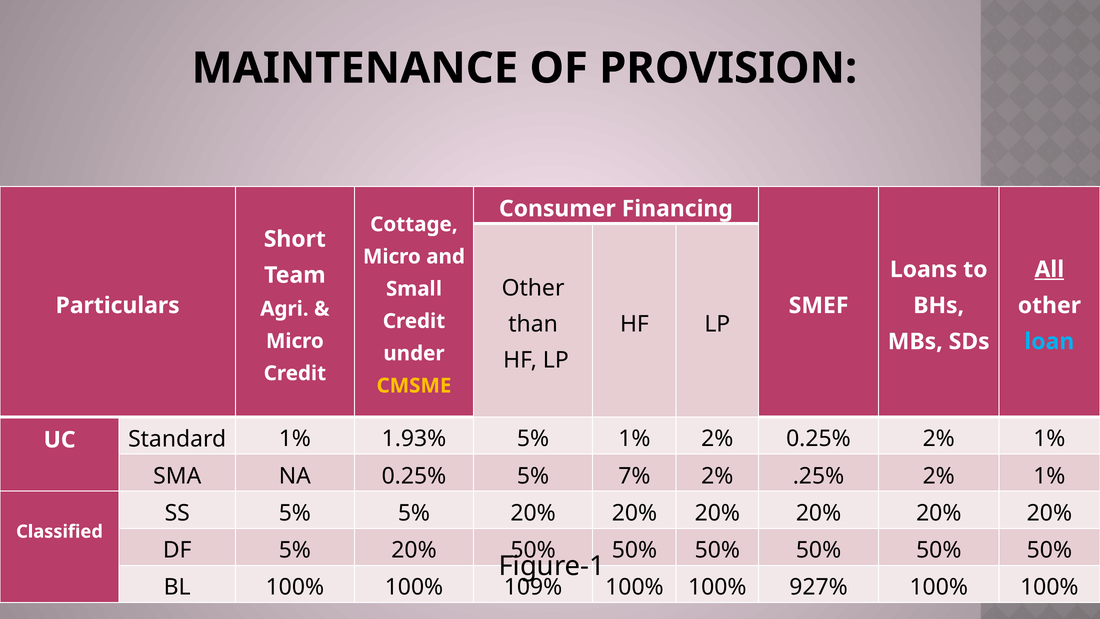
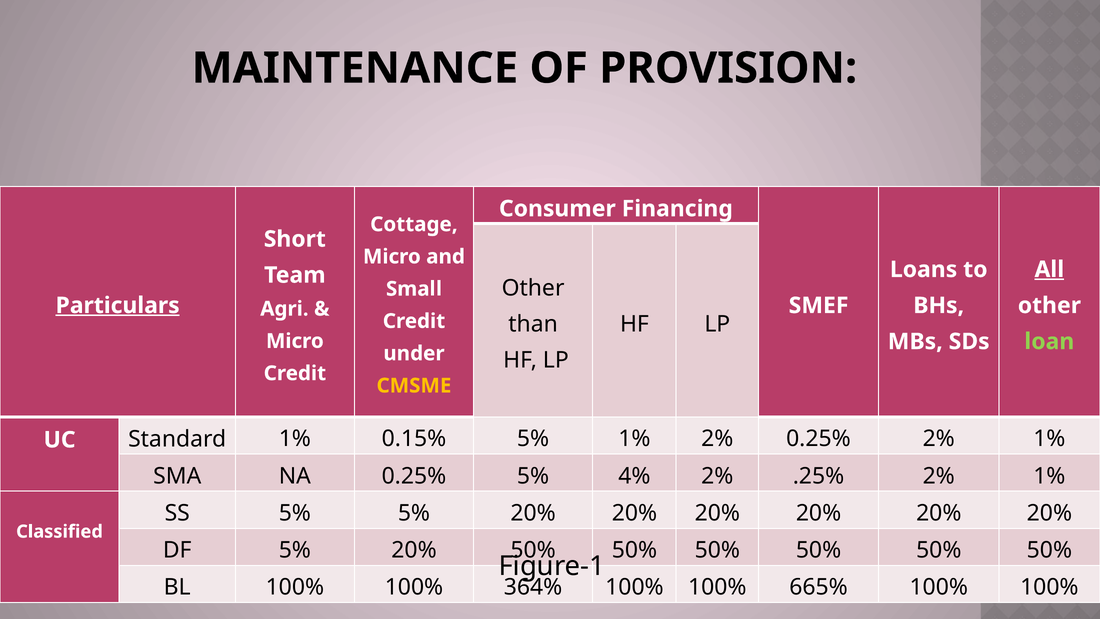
Particulars underline: none -> present (118, 305)
loan colour: light blue -> light green (1049, 341)
1.93%: 1.93% -> 0.15% (414, 439)
7%: 7% -> 4% (634, 476)
109%: 109% -> 364% (533, 587)
927%: 927% -> 665% (818, 587)
